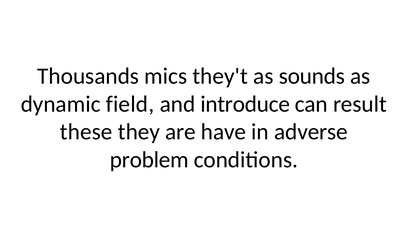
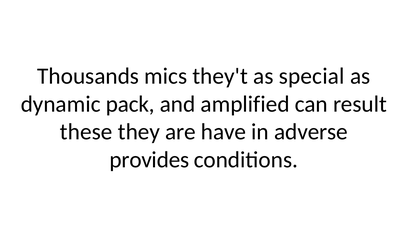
sounds: sounds -> special (312, 76)
field: field -> pack (130, 104)
introduce: introduce -> amplified (245, 104)
problem: problem -> provides (149, 160)
